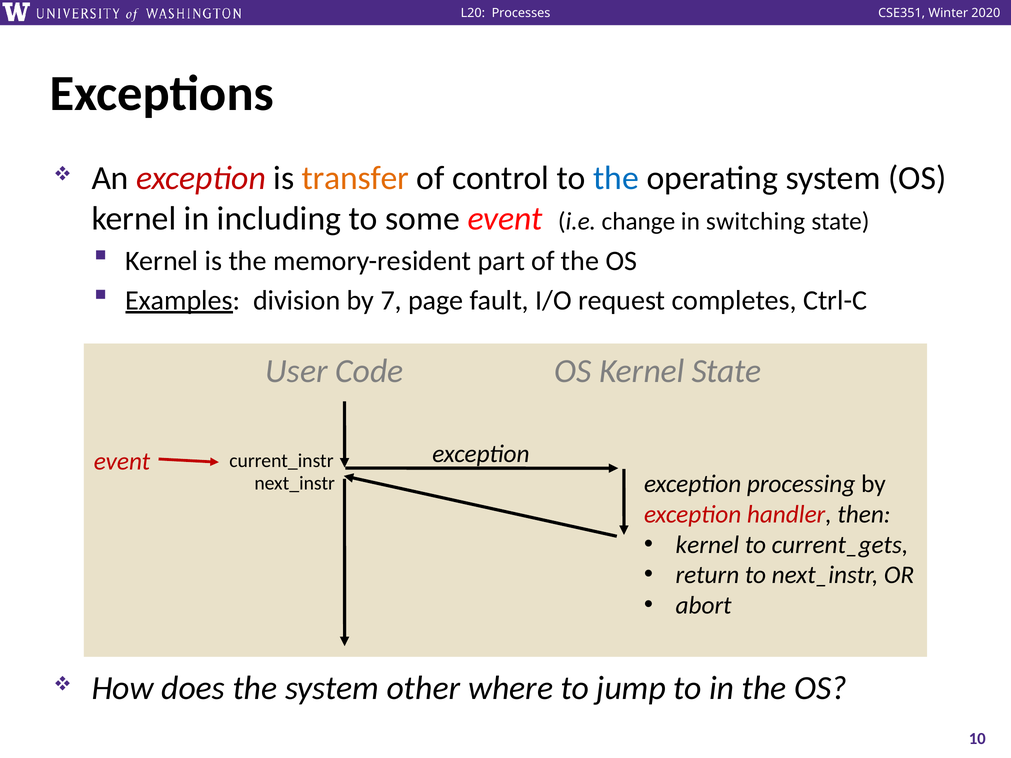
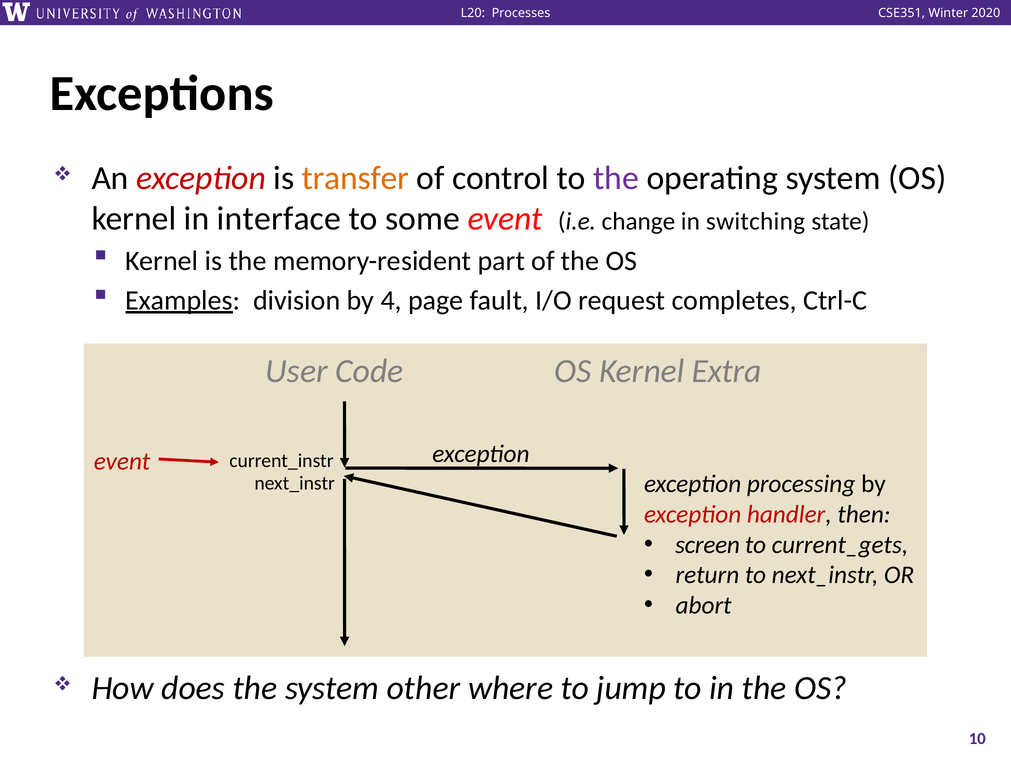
the colour: blue -> purple (616, 178)
including: including -> interface (279, 219)
7: 7 -> 4 (391, 300)
Kernel State: State -> Extra (726, 371)
kernel: kernel -> screen (708, 545)
